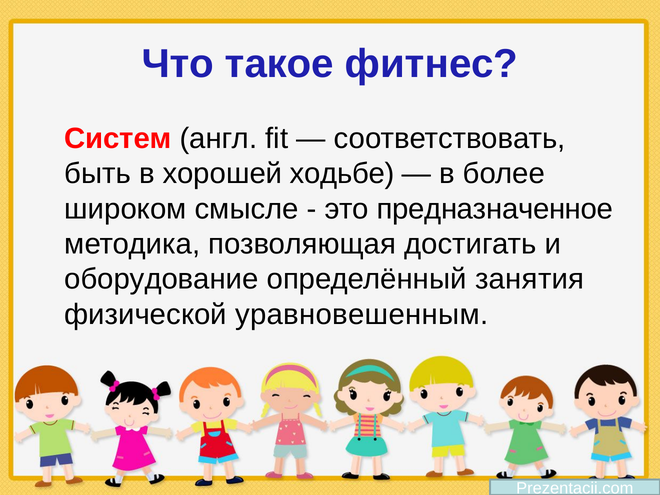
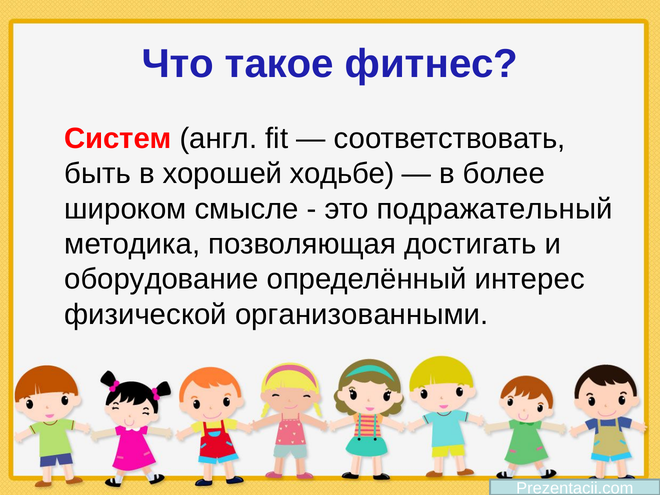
предназначенное: предназначенное -> подражательный (495, 209)
занятия: занятия -> интерес (530, 279)
уравновешенным: уравновешенным -> организованными (362, 314)
